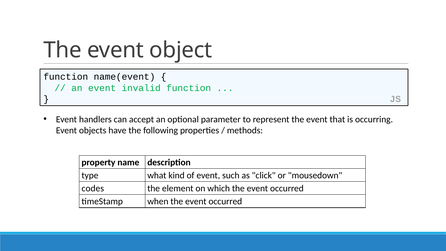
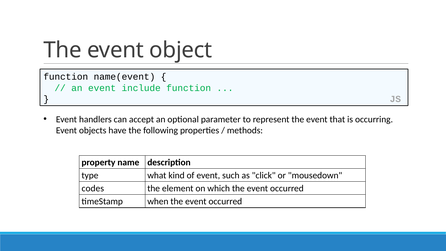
invalid: invalid -> include (141, 88)
